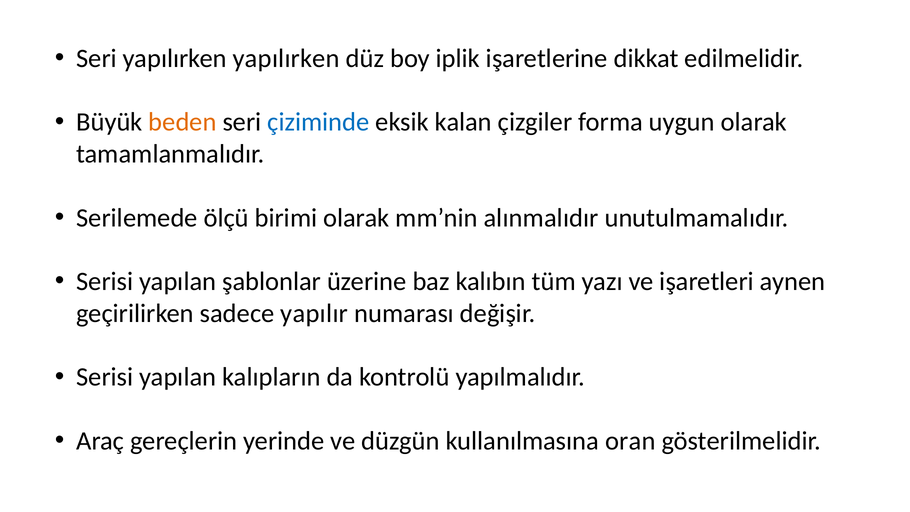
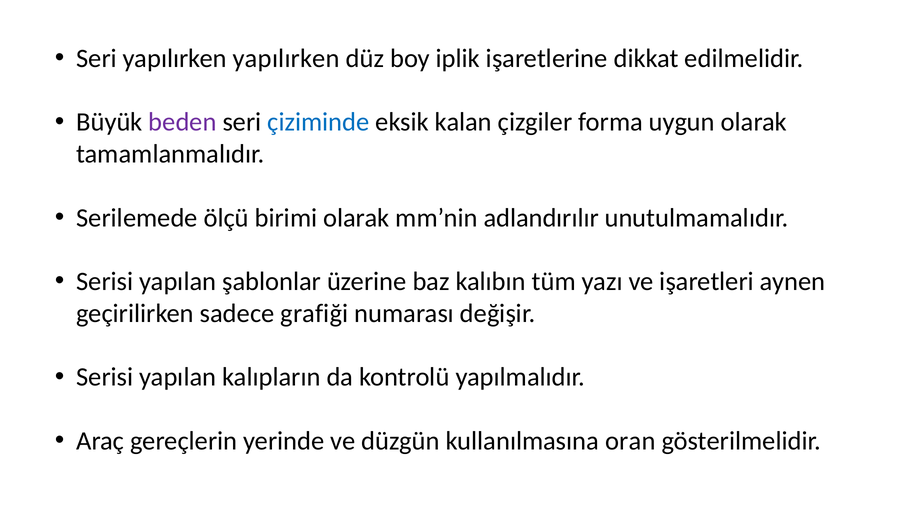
beden colour: orange -> purple (183, 122)
alınmalıdır: alınmalıdır -> adlandırılır (541, 218)
yapılır: yapılır -> grafiği (314, 313)
